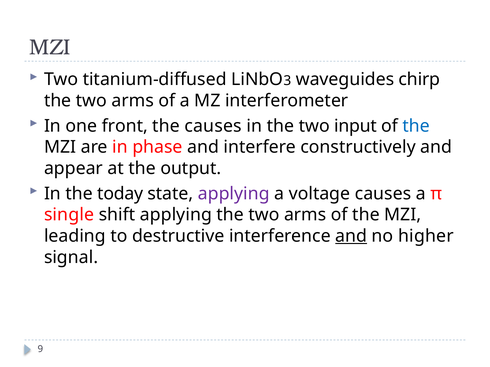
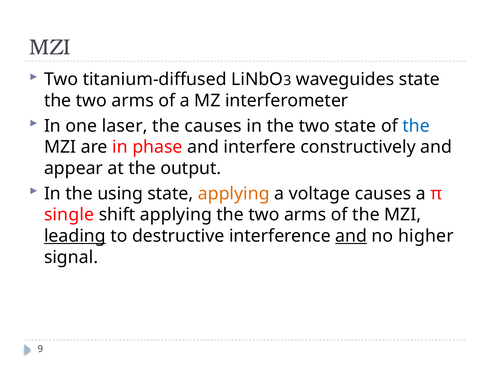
waveguides chirp: chirp -> state (419, 80)
front: front -> laser (125, 126)
two input: input -> state (355, 126)
today: today -> using (120, 194)
applying colour: purple -> orange (234, 194)
leading underline: none -> present (75, 236)
